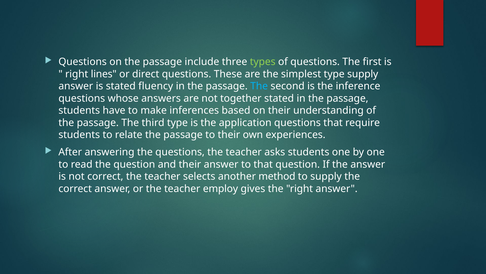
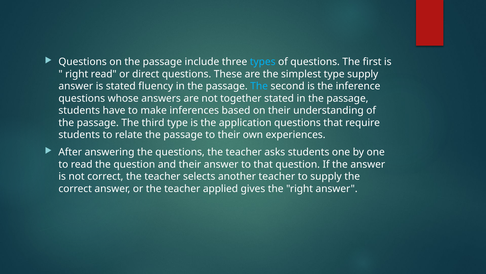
types colour: light green -> light blue (263, 62)
right lines: lines -> read (104, 74)
another method: method -> teacher (277, 176)
employ: employ -> applied (220, 188)
